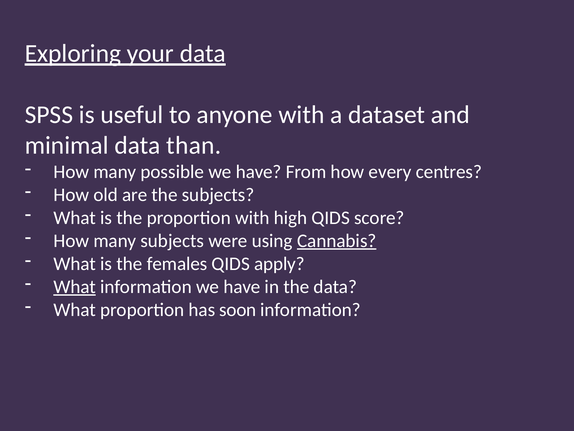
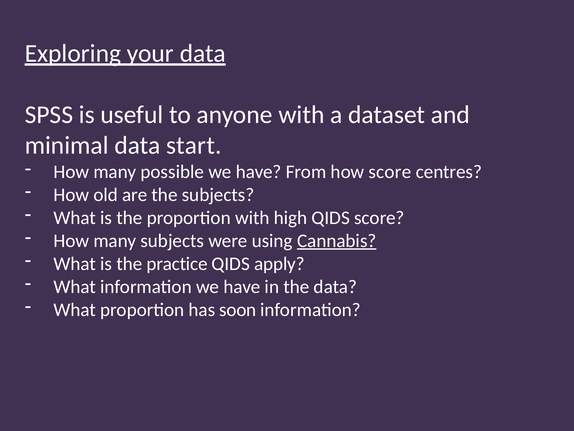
than: than -> start (194, 145)
how every: every -> score (390, 172)
females: females -> practice (177, 263)
What underline: present -> none (75, 286)
